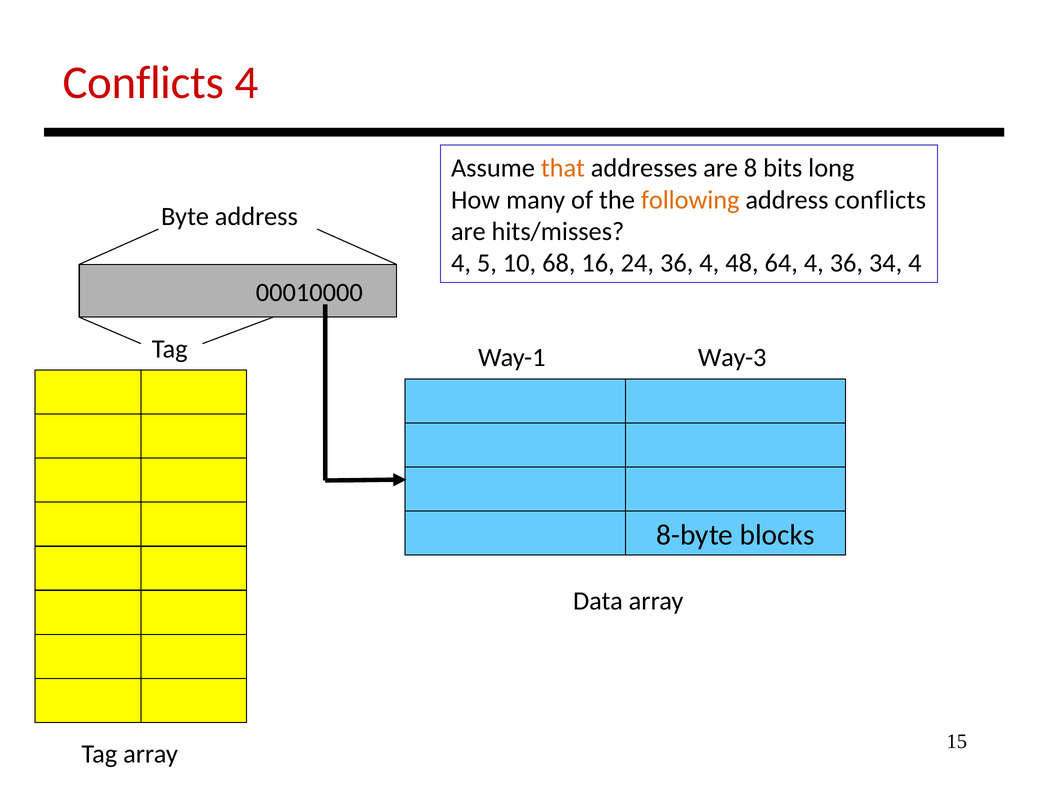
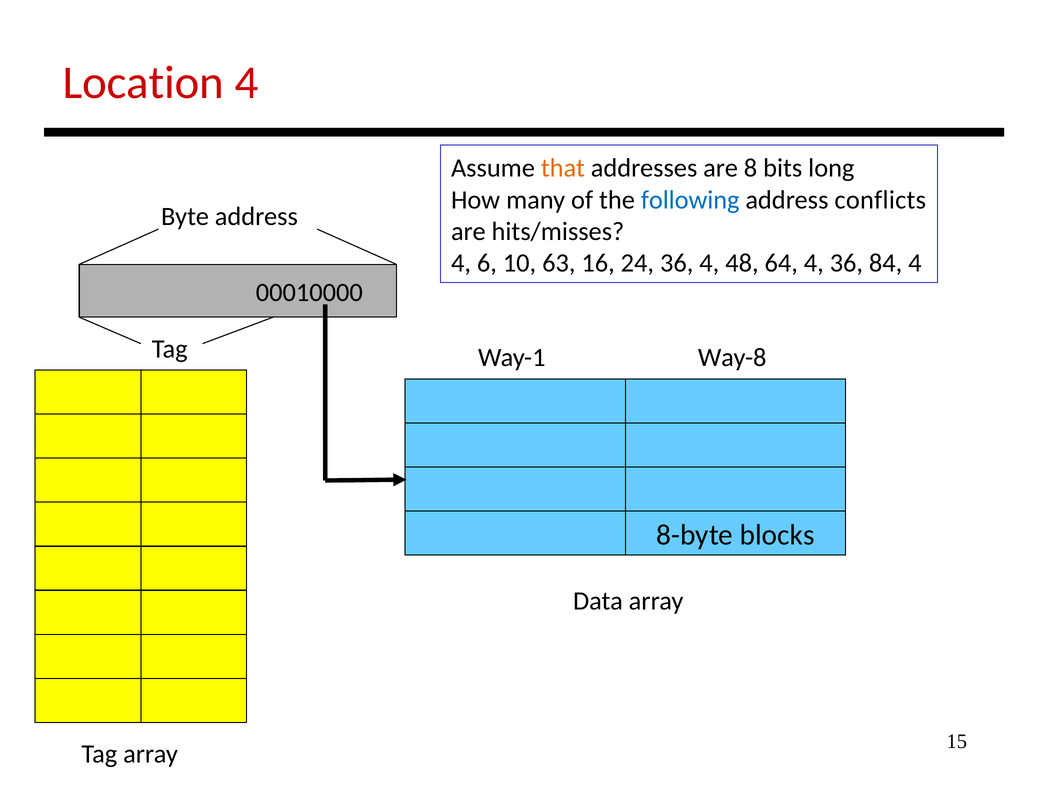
Conflicts: Conflicts -> Location (143, 83)
following colour: orange -> blue (690, 200)
5: 5 -> 6 (487, 263)
68: 68 -> 63 (559, 263)
34: 34 -> 84 (886, 263)
Way-3: Way-3 -> Way-8 (732, 358)
